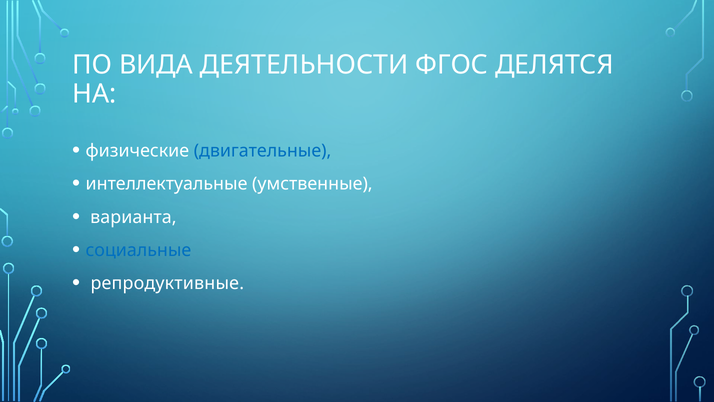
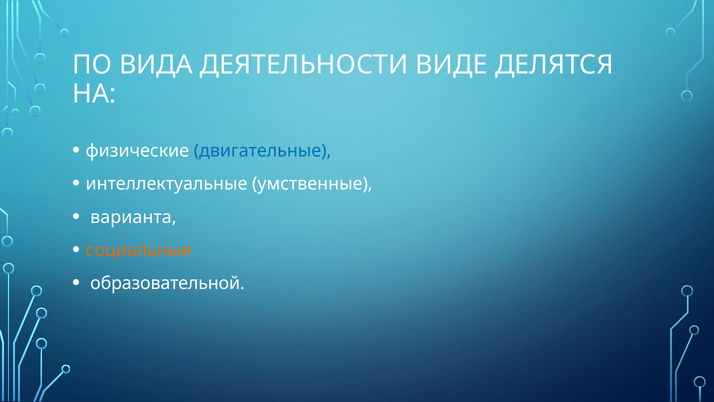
ФГОС: ФГОС -> ВИДЕ (452, 65)
социальные colour: blue -> orange (138, 250)
репродуктивные: репродуктивные -> образовательной (167, 283)
